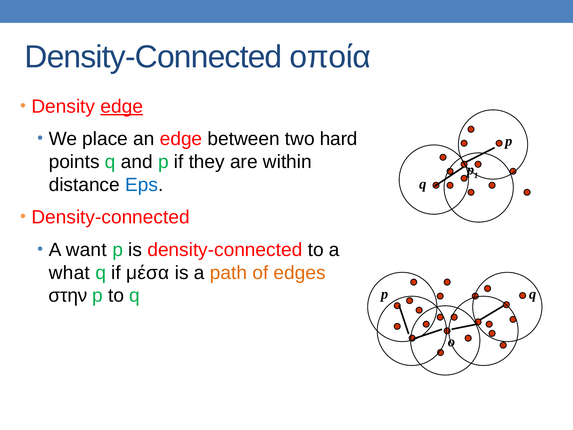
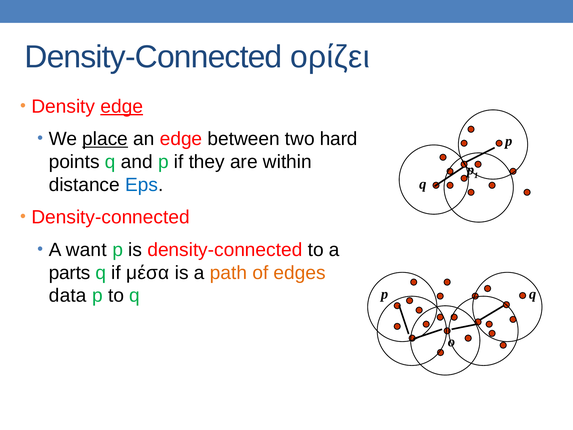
οποία: οποία -> ορίζει (330, 57)
place underline: none -> present (105, 139)
what: what -> parts (70, 273)
στην: στην -> data (68, 295)
